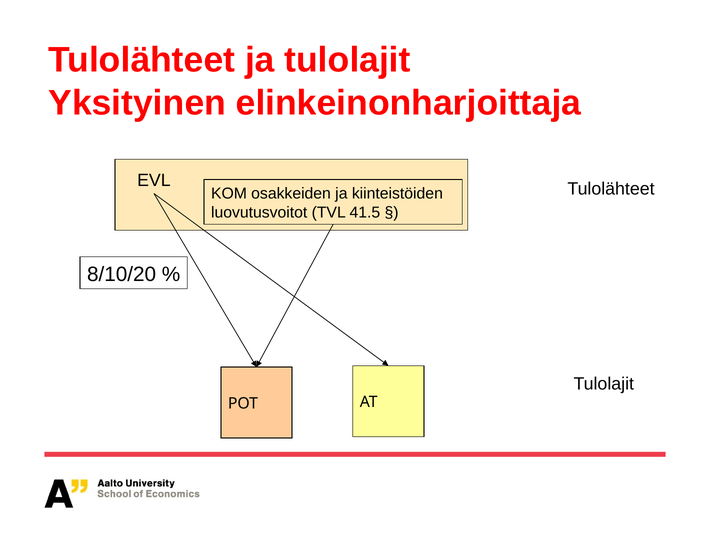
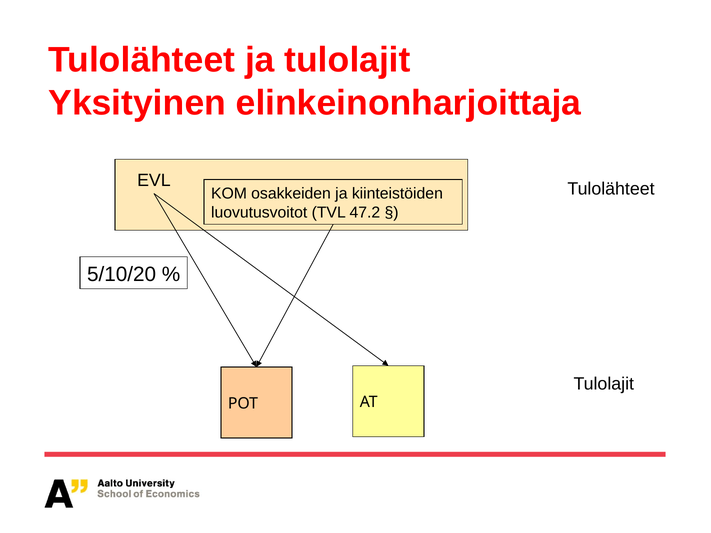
41.5: 41.5 -> 47.2 (365, 213)
8/10/20: 8/10/20 -> 5/10/20 (122, 274)
